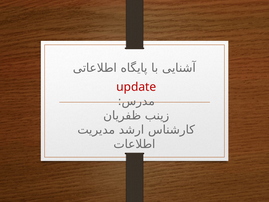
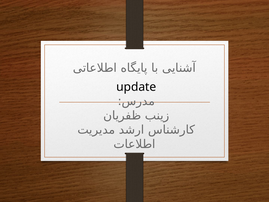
update colour: red -> black (136, 87)
